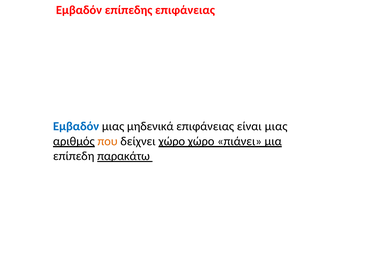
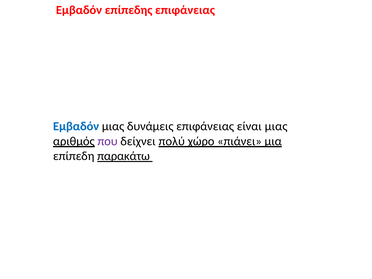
μηδενικά: μηδενικά -> δυνάμεις (150, 126)
που colour: orange -> purple (108, 141)
δείχνει χώρο: χώρο -> πολύ (172, 141)
